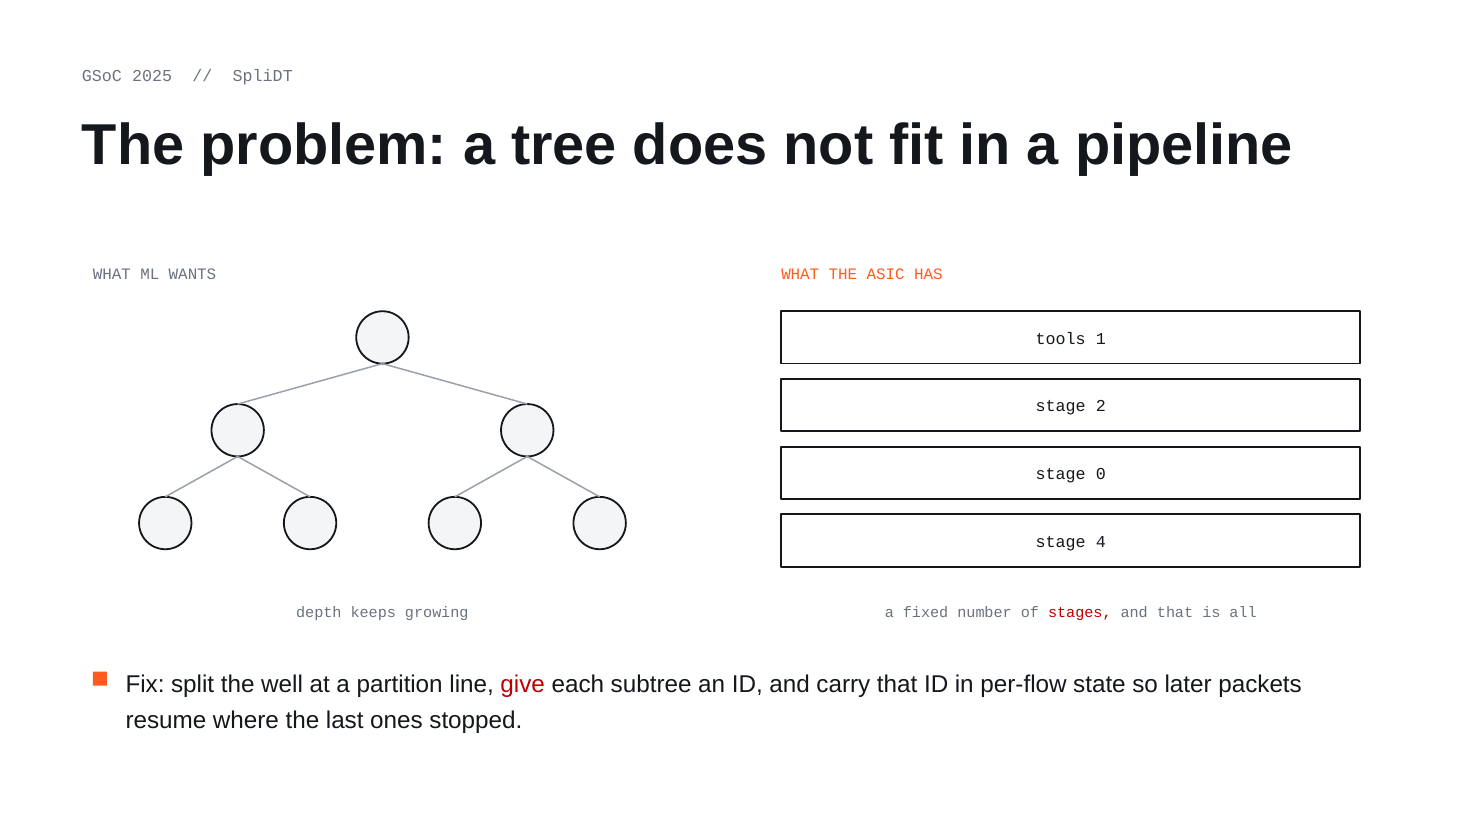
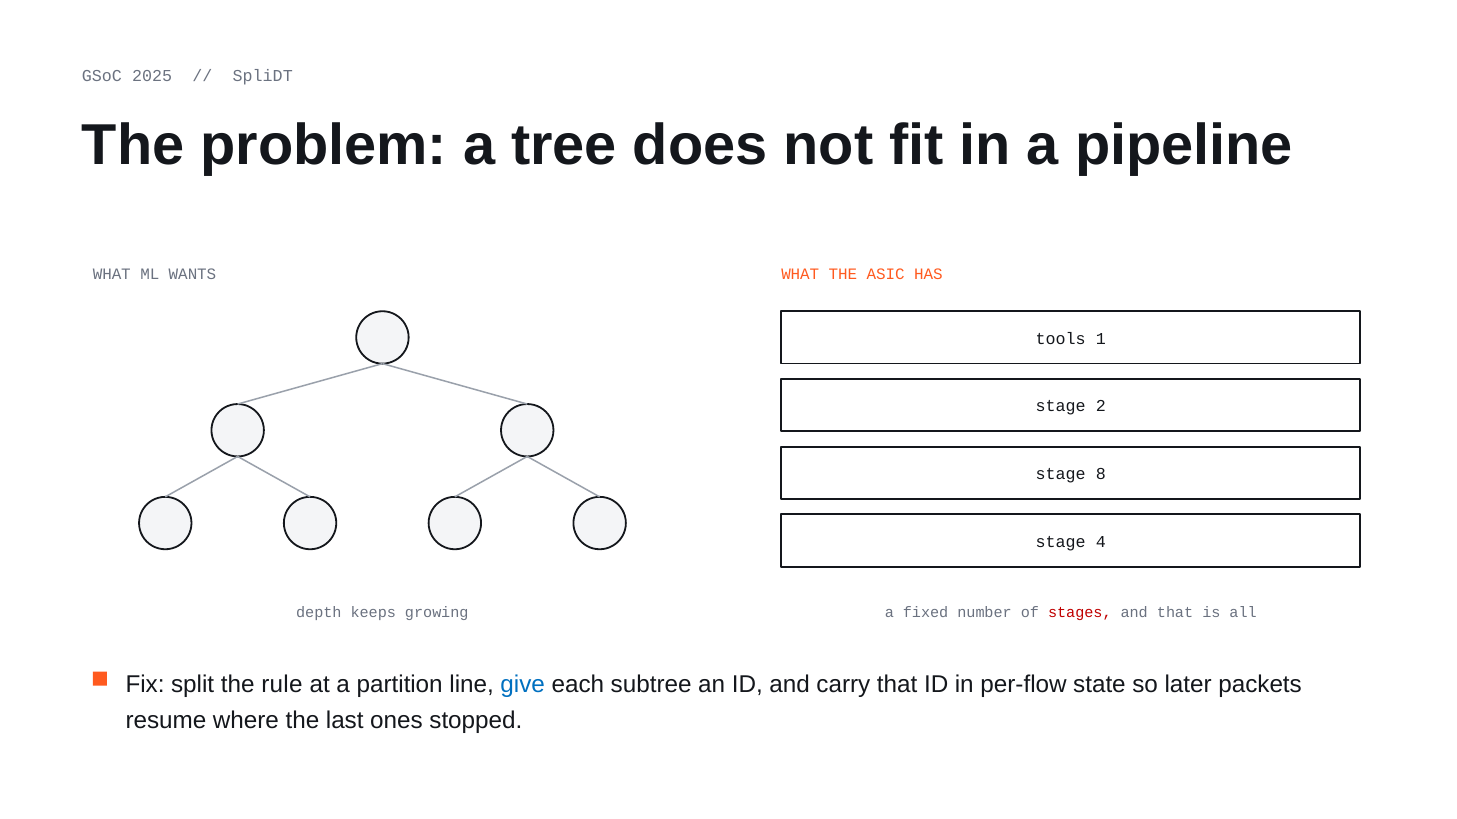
0: 0 -> 8 (1101, 474)
well: well -> rule (282, 685)
give colour: red -> blue (523, 685)
